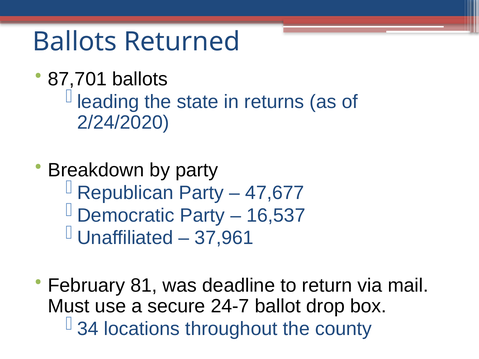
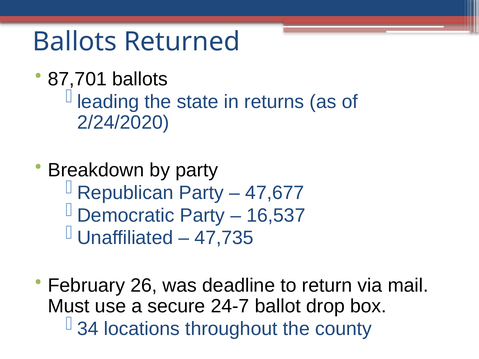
37,961: 37,961 -> 47,735 (224, 238)
81: 81 -> 26 (144, 286)
